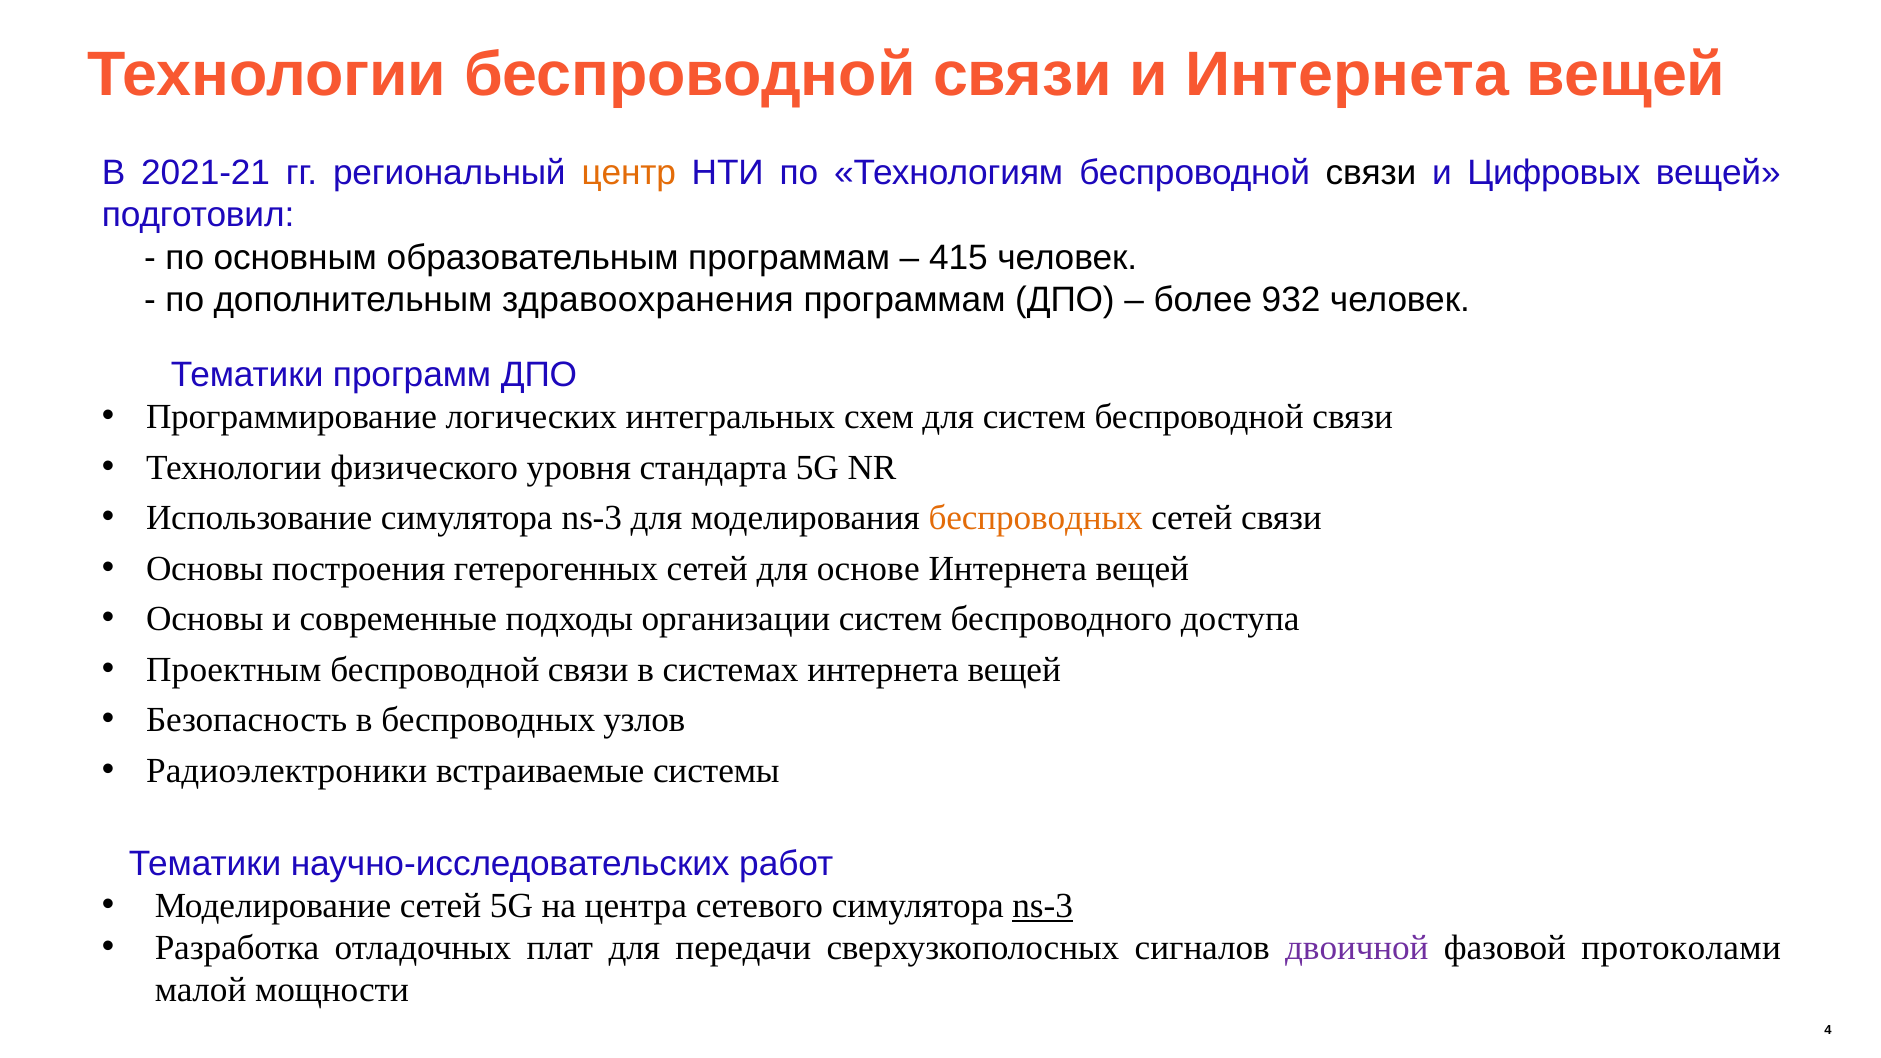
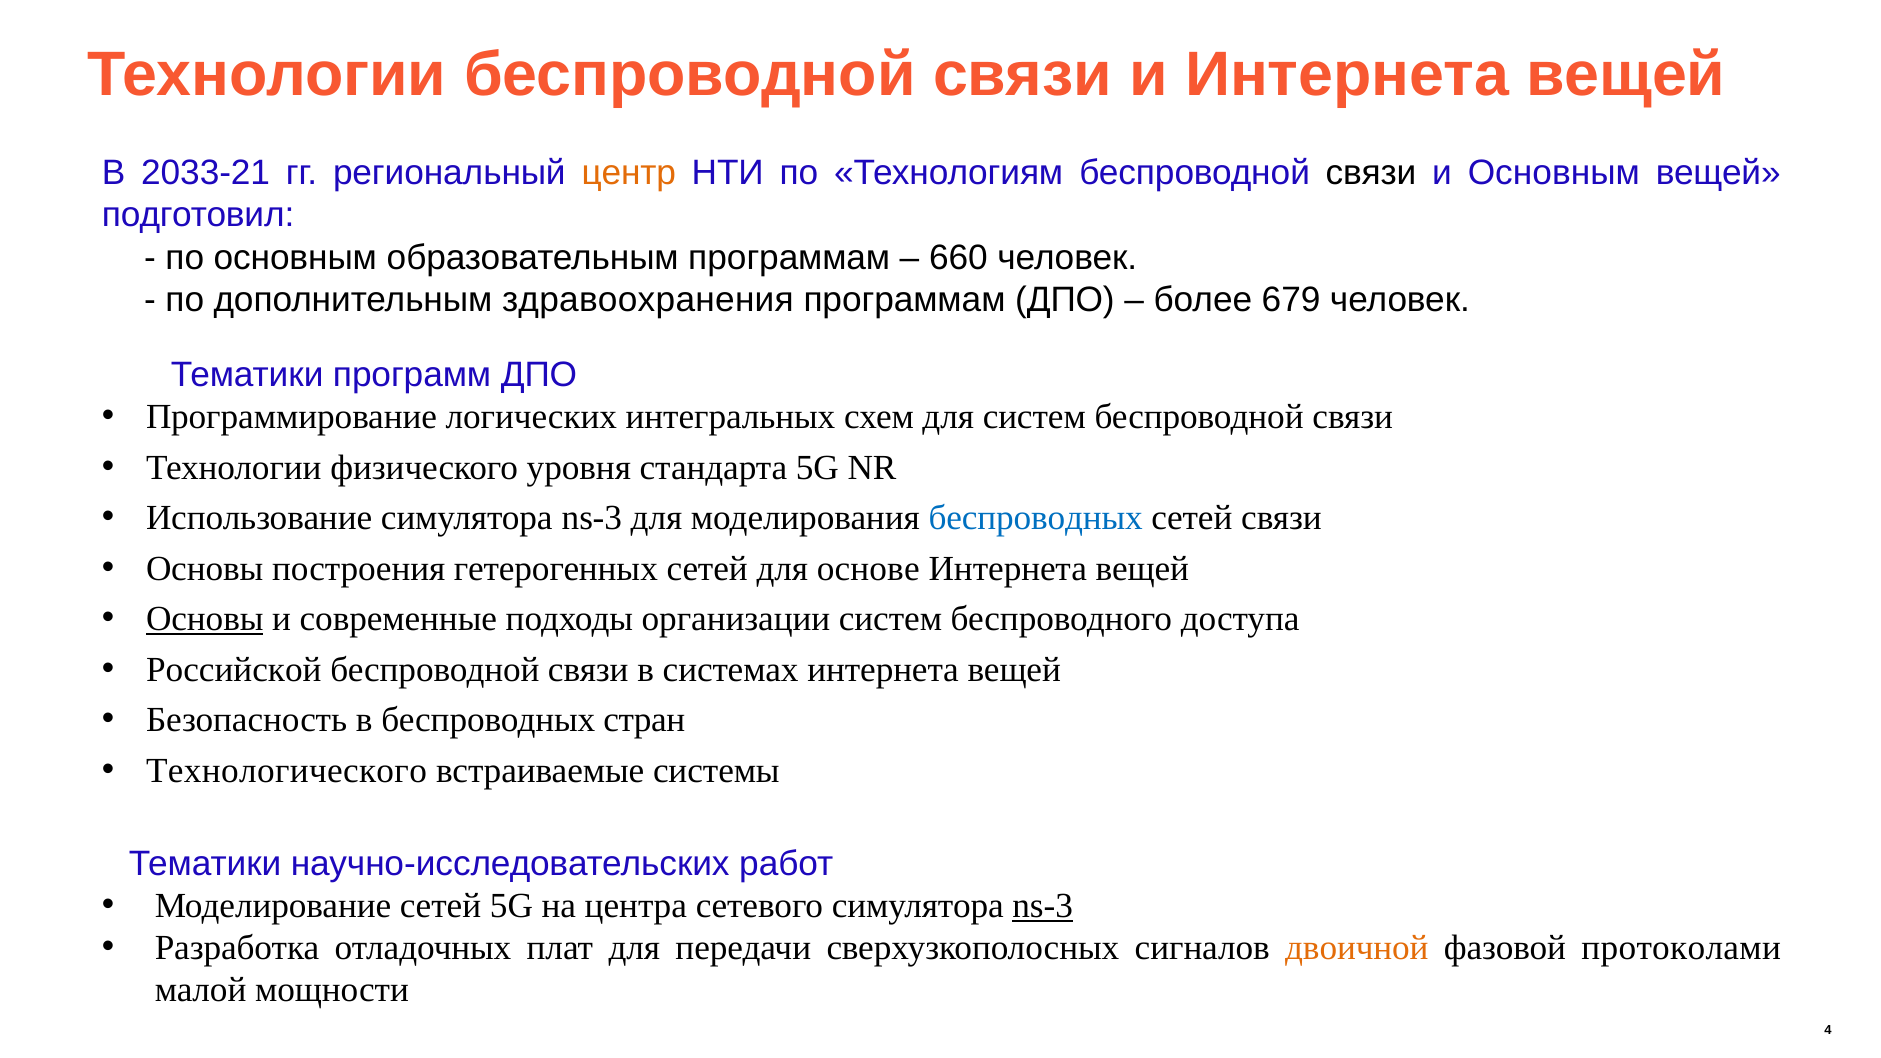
2021-21: 2021-21 -> 2033-21 (206, 173)
и Цифровых: Цифровых -> Основным (1554, 173)
415: 415 -> 660 (958, 257)
932: 932 -> 679 (1291, 300)
беспроводных colour: orange -> blue (1036, 518)
Основы underline: none -> present (205, 619)
Проектным: Проектным -> Российской (234, 670)
узлов: узлов -> стран (644, 720)
Радиоэлектроники: Радиоэлектроники -> Технологического (287, 771)
двоичной colour: purple -> orange (1357, 948)
